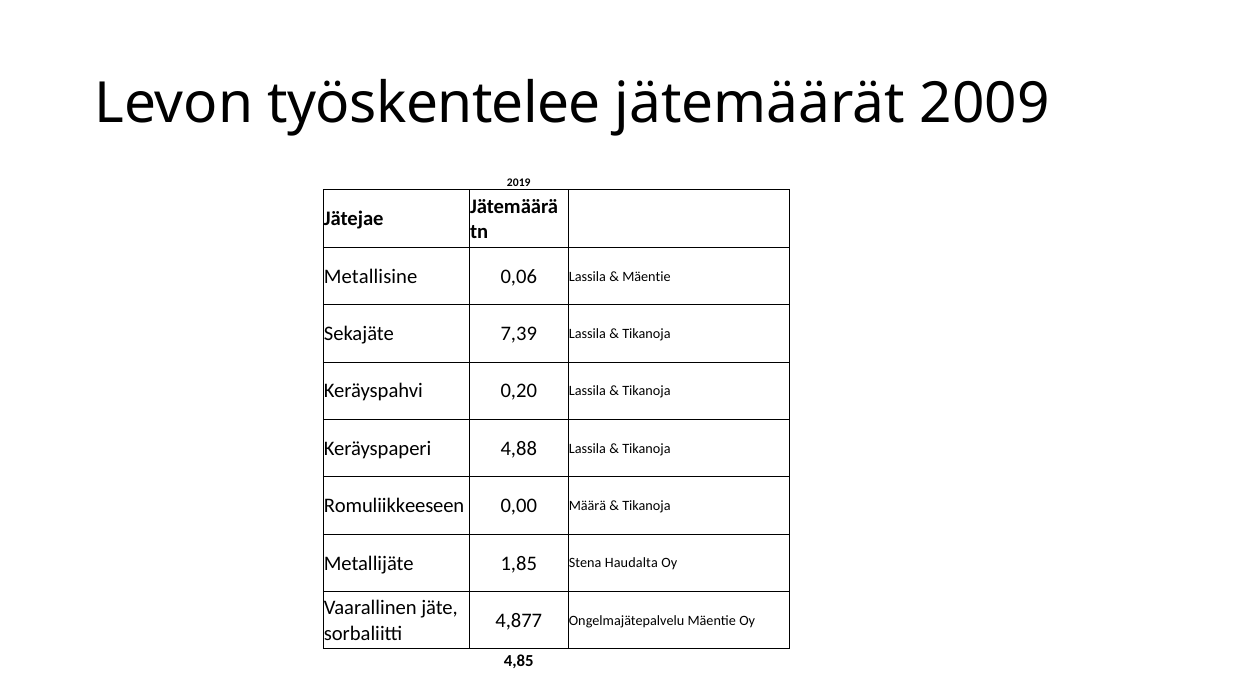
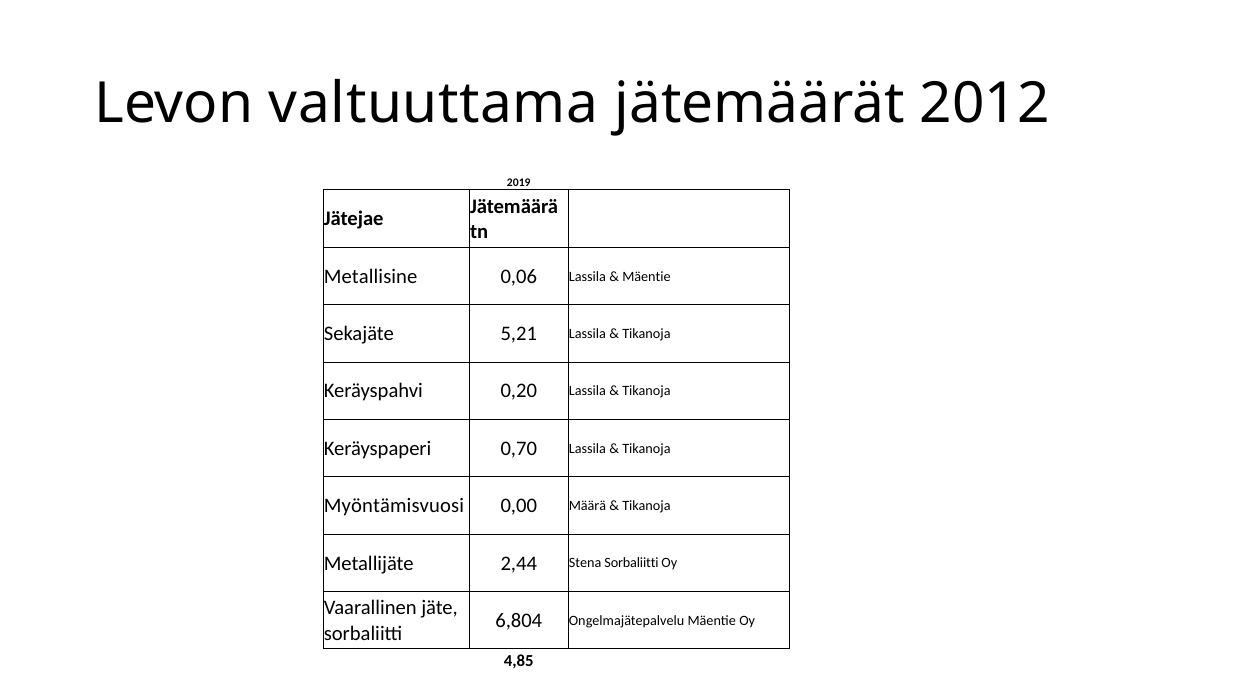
työskentelee: työskentelee -> valtuuttama (434, 104)
2009: 2009 -> 2012 (985, 104)
7,39: 7,39 -> 5,21 (519, 334)
4,88: 4,88 -> 0,70 (519, 448)
Romuliikkeeseen: Romuliikkeeseen -> Myöntämisvuosi (394, 506)
1,85: 1,85 -> 2,44 (519, 563)
Stena Haudalta: Haudalta -> Sorbaliitti (632, 563)
4,877: 4,877 -> 6,804 (519, 621)
